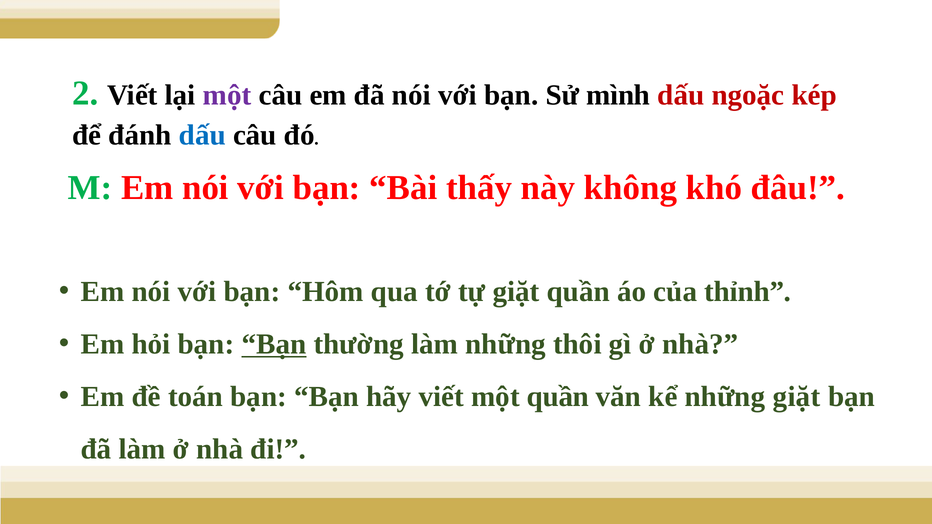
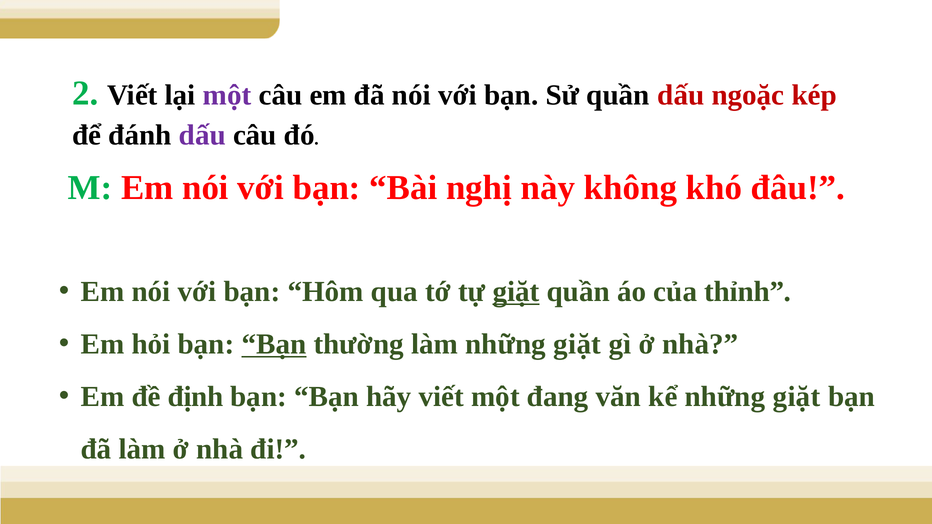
Sử mình: mình -> quần (618, 95)
dấu colour: blue -> purple (202, 135)
thấy: thấy -> nghị (479, 188)
giặt underline: none -> present (516, 292)
làm những thôi: thôi -> giặt (577, 344)
toán: toán -> định (196, 397)
một quần: quần -> đang (558, 397)
